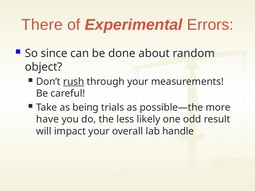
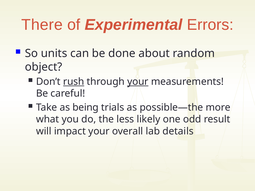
since: since -> units (54, 53)
your underline: none -> present (138, 82)
have: have -> what (48, 119)
handle: handle -> details (178, 131)
